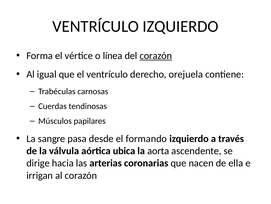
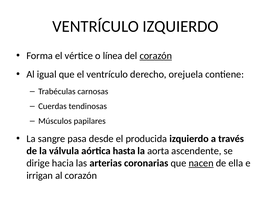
formando: formando -> producida (146, 138)
ubica: ubica -> hasta (124, 150)
nacen underline: none -> present (201, 163)
